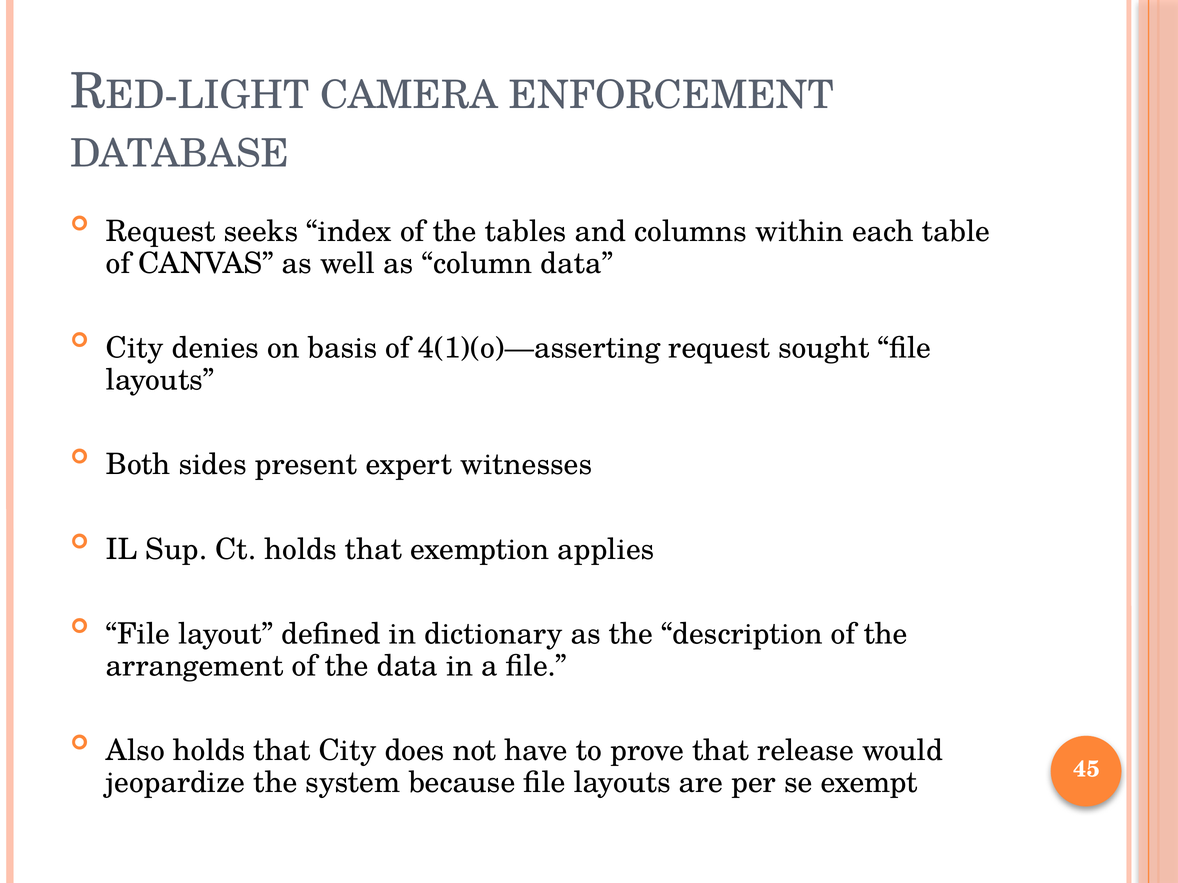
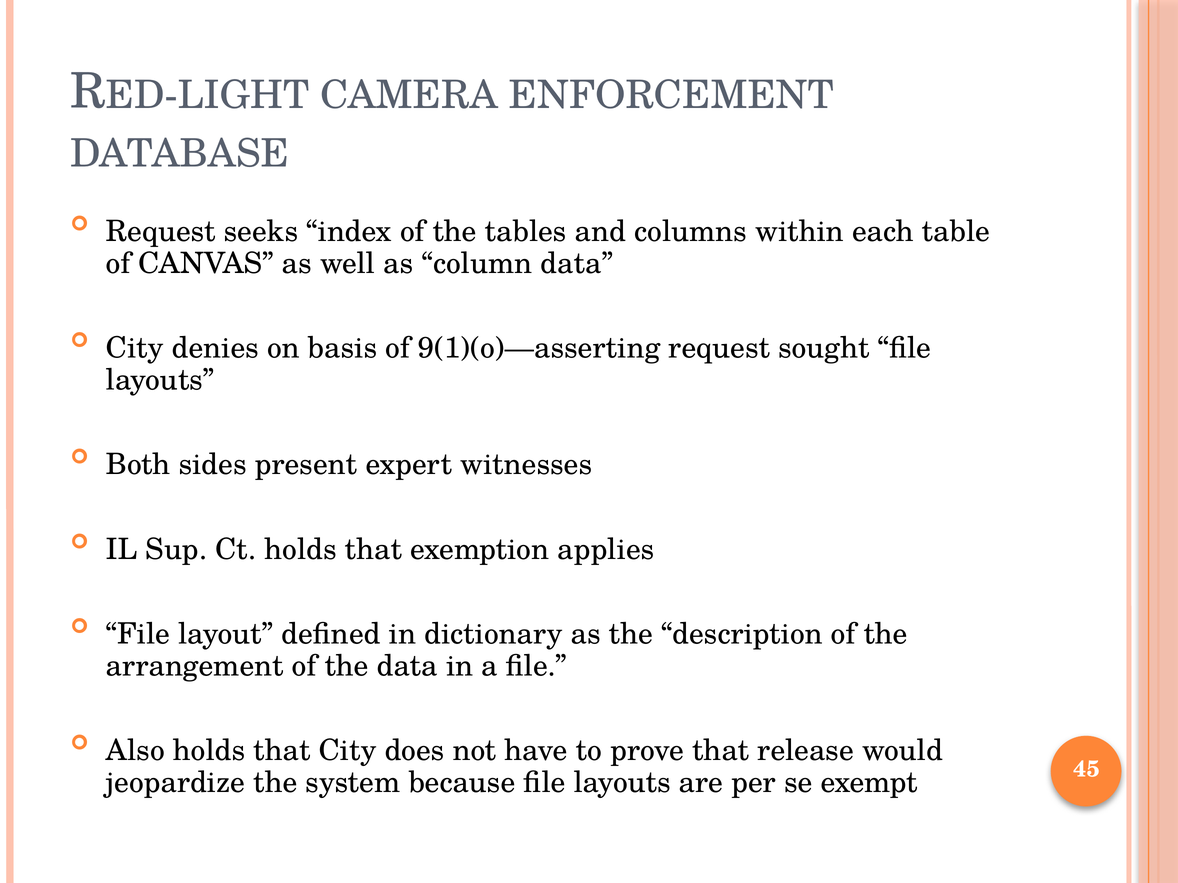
4(1)(o)—asserting: 4(1)(o)—asserting -> 9(1)(o)—asserting (539, 348)
